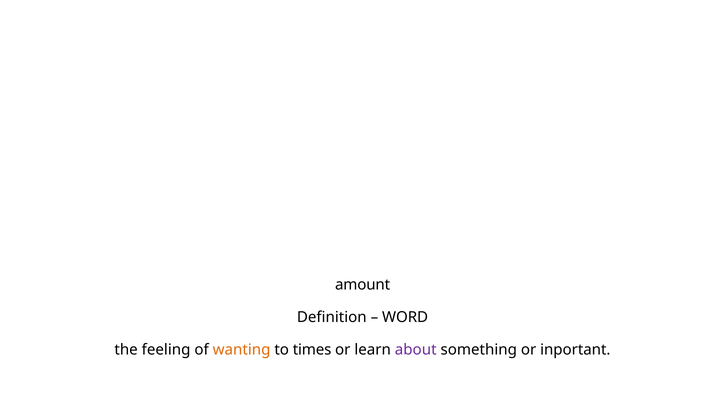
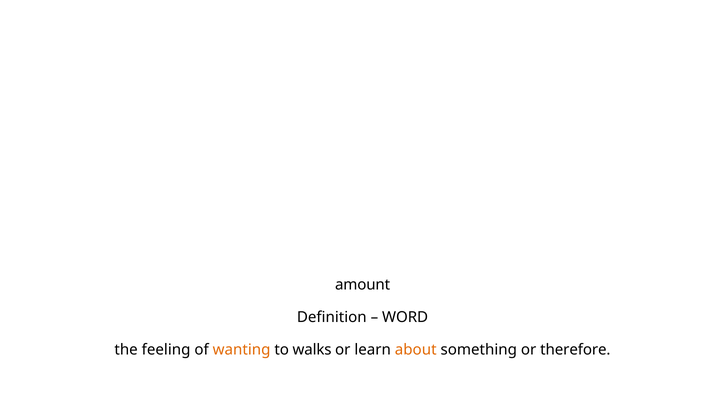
times: times -> walks (312, 350)
about colour: purple -> orange (416, 350)
inportant: inportant -> therefore (575, 350)
